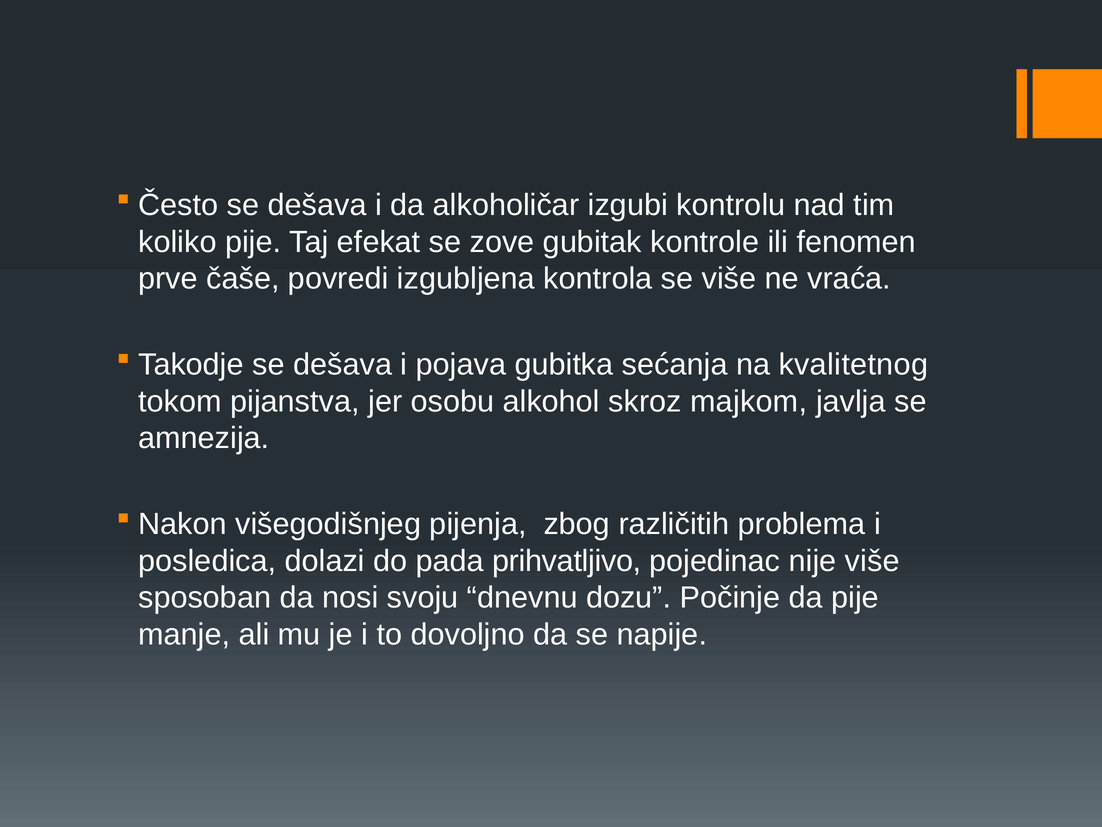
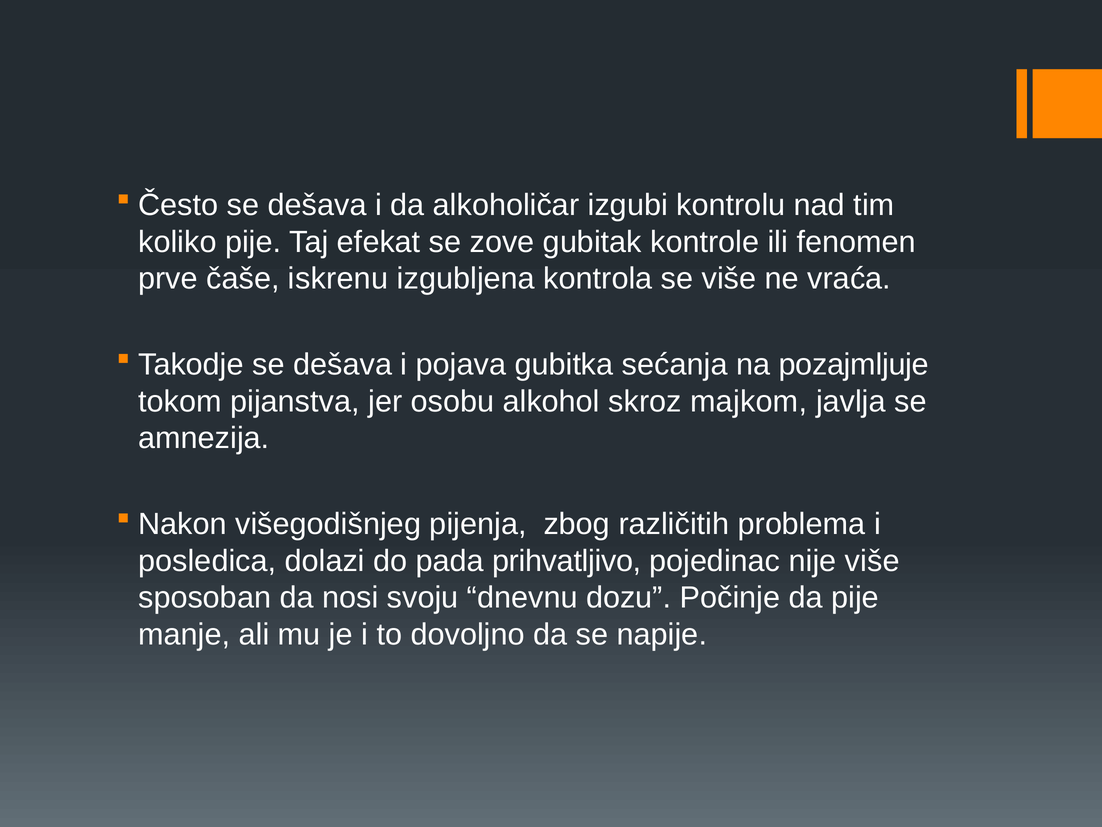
povredi: povredi -> iskrenu (338, 279)
kvalitetnog: kvalitetnog -> pozajmljuje (854, 364)
